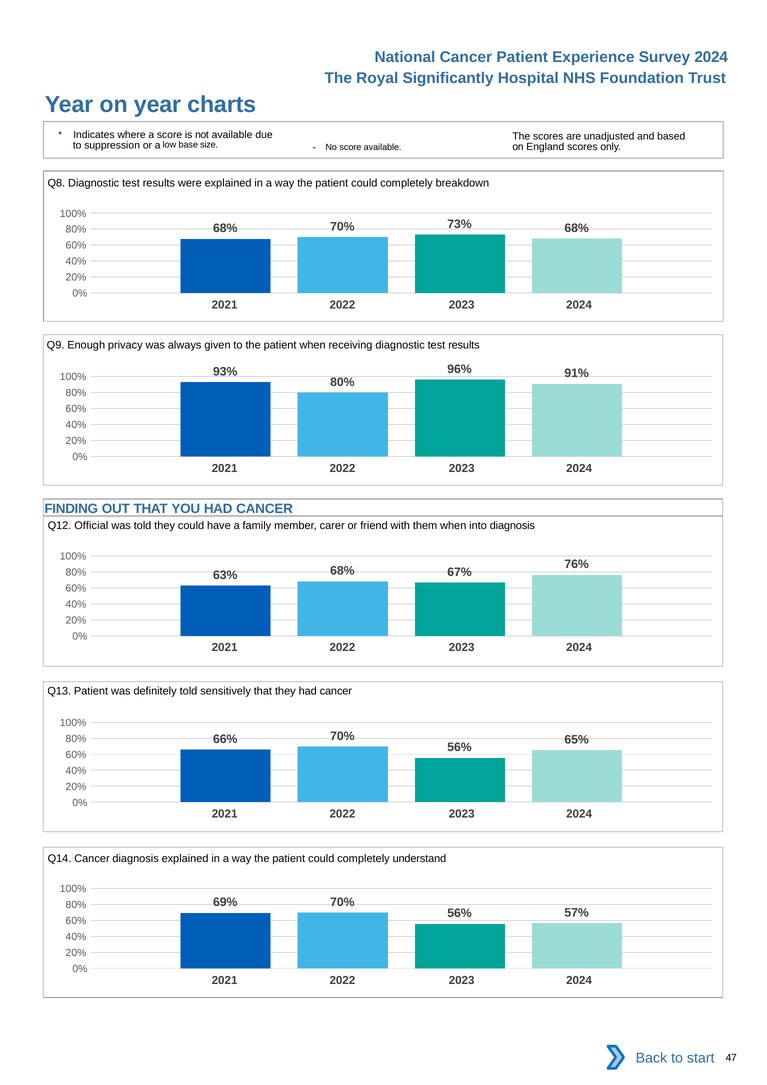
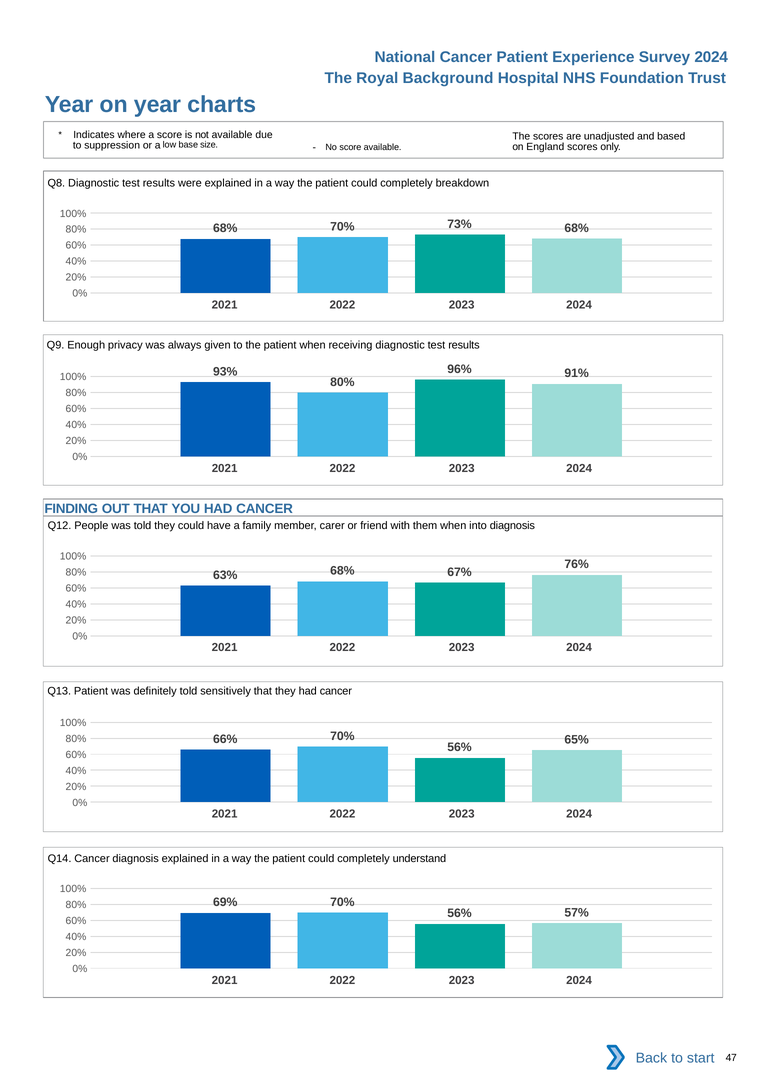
Significantly: Significantly -> Background (448, 78)
Official: Official -> People (91, 526)
